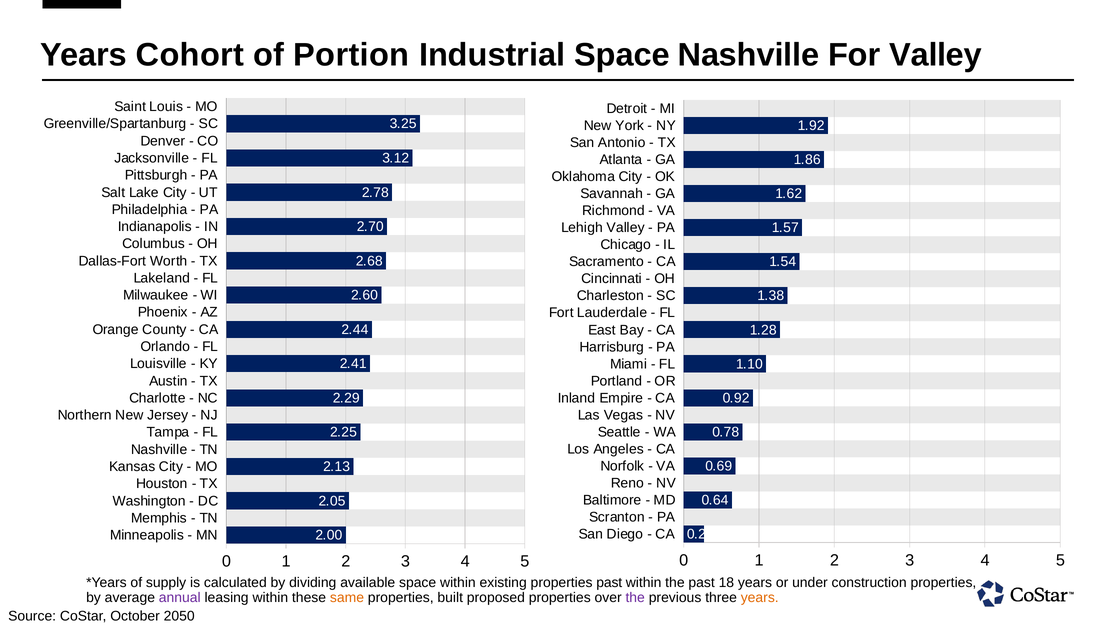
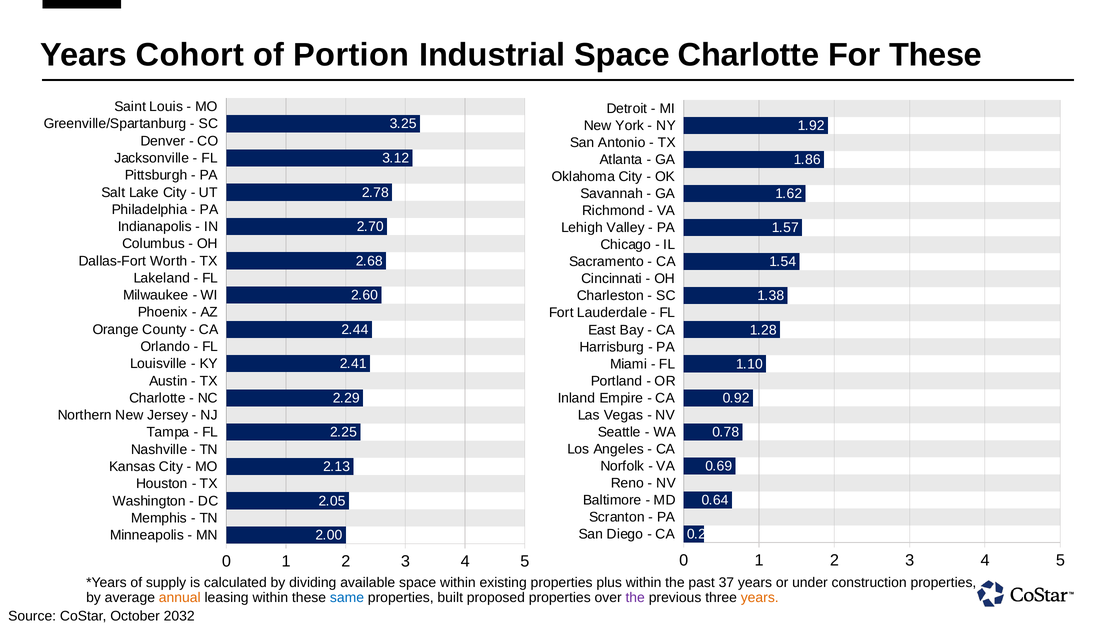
Space Nashville: Nashville -> Charlotte (748, 55)
For Valley: Valley -> These (936, 55)
properties past: past -> plus (609, 582)
18: 18 -> 37 (726, 582)
annual colour: purple -> orange (180, 598)
same colour: orange -> blue (347, 598)
2050: 2050 -> 2032 (179, 616)
